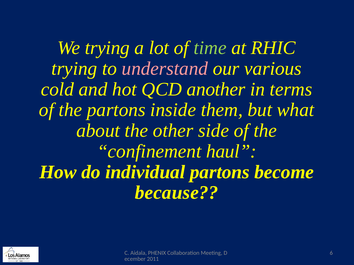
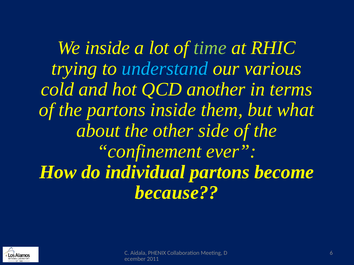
We trying: trying -> inside (107, 48)
understand colour: pink -> light blue (165, 69)
haul: haul -> ever (231, 152)
